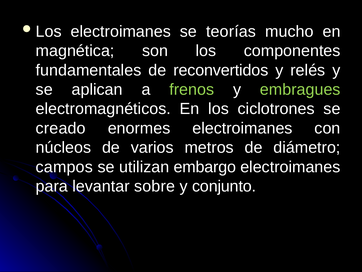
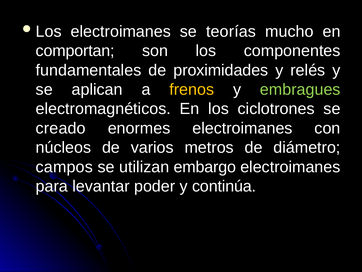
magnética: magnética -> comportan (75, 51)
reconvertidos: reconvertidos -> proximidades (221, 70)
frenos colour: light green -> yellow (192, 89)
sobre: sobre -> poder (155, 186)
conjunto: conjunto -> continúa (224, 186)
